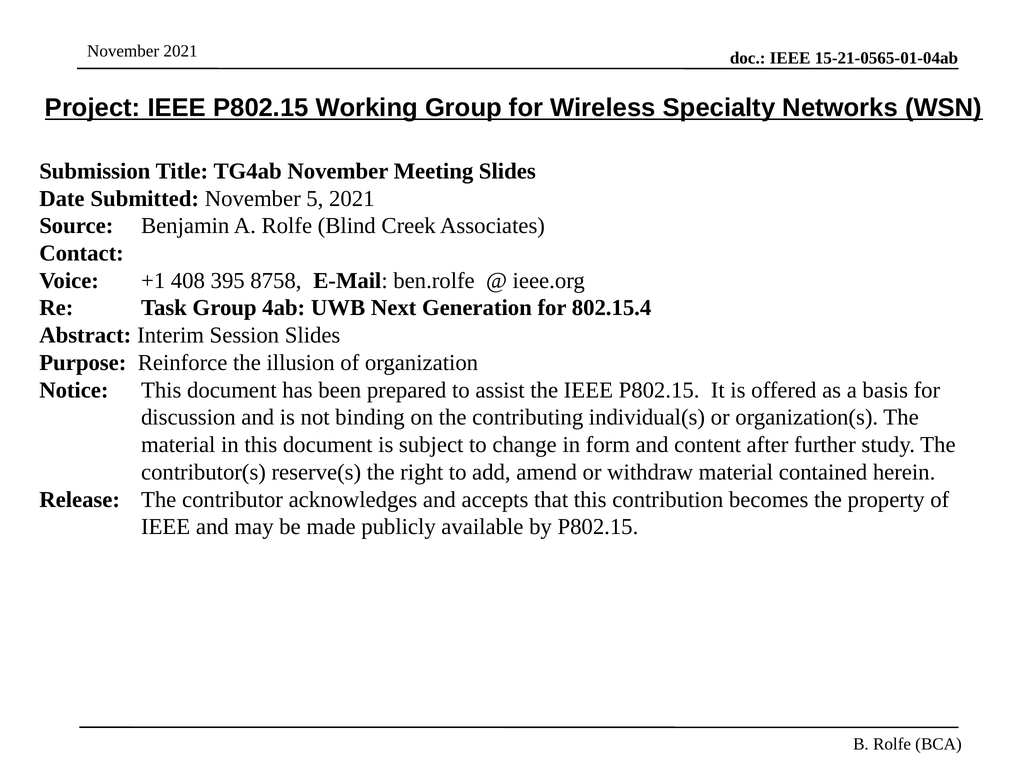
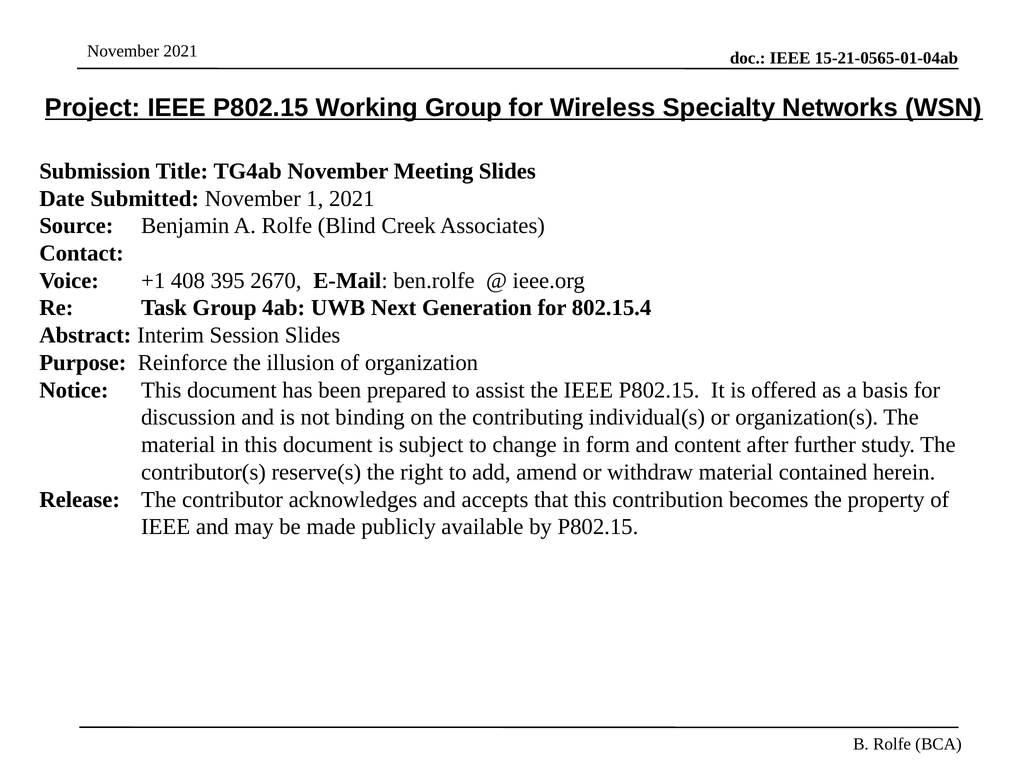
5: 5 -> 1 (315, 199)
8758: 8758 -> 2670 (276, 281)
